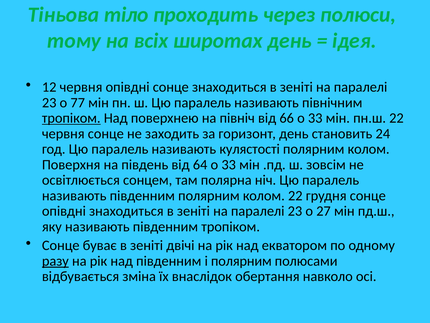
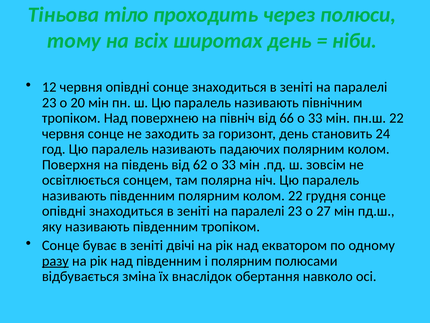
ідея: ідея -> ніби (355, 41)
77: 77 -> 20 (78, 102)
тропіком underline: present -> none (71, 118)
кулястості: кулястості -> падаючих (250, 149)
64: 64 -> 62 (200, 164)
